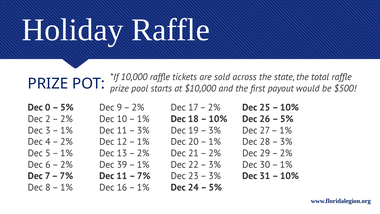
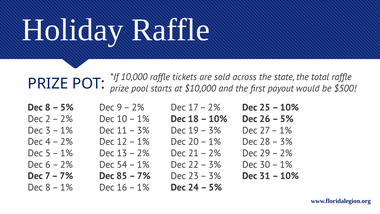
0: 0 -> 8 (48, 107)
39: 39 -> 54 (122, 164)
11: 11 -> 85 (122, 176)
